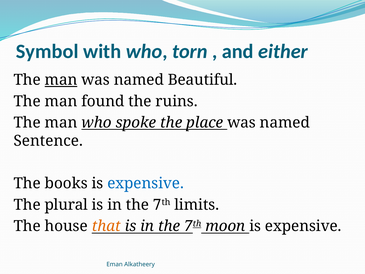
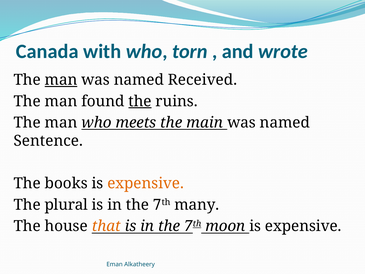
Symbol: Symbol -> Canada (47, 51)
either: either -> wrote (283, 51)
Beautiful: Beautiful -> Received (202, 80)
the underline: none -> present (140, 101)
spoke: spoke -> meets (136, 122)
place: place -> main (205, 122)
expensive colour: blue -> orange (146, 183)
limits: limits -> many (197, 205)
